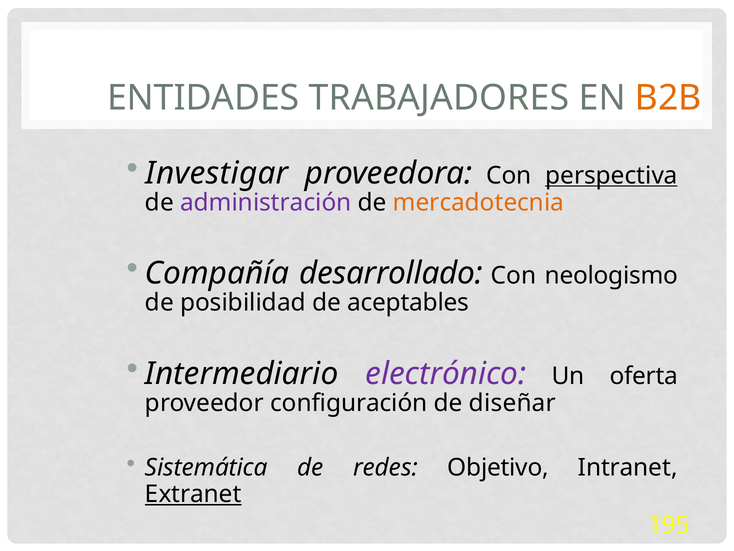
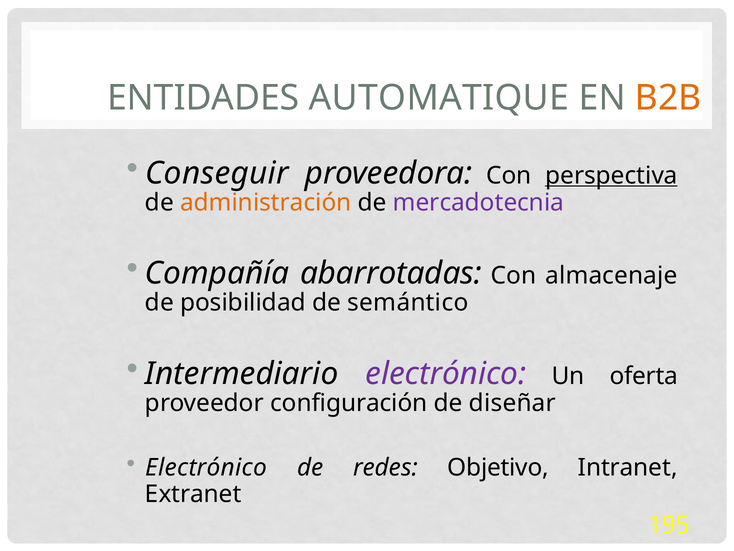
TRABAJADORES: TRABAJADORES -> AUTOMATIQUE (439, 98)
Investigar: Investigar -> Conseguir (217, 173)
administración colour: purple -> orange (266, 202)
mercadotecnia colour: orange -> purple (478, 202)
desarrollado: desarrollado -> abarrotadas (391, 273)
neologismo: neologismo -> almacenaje (611, 275)
aceptables: aceptables -> semántico (408, 303)
Sistemática: Sistemática -> Electrónico (206, 467)
Extranet underline: present -> none (193, 494)
